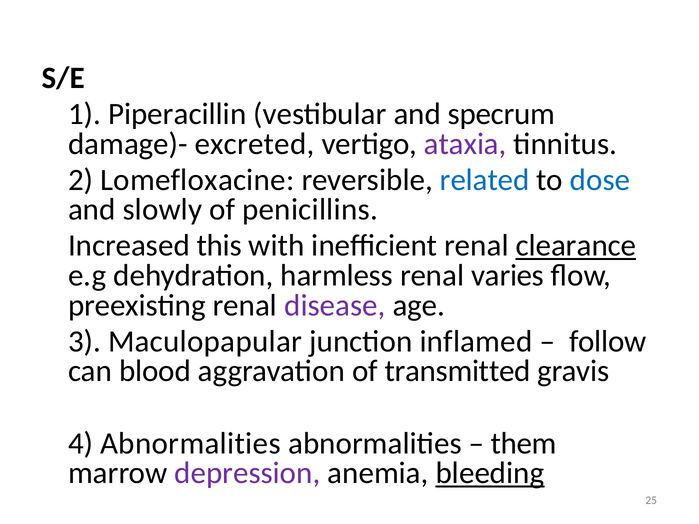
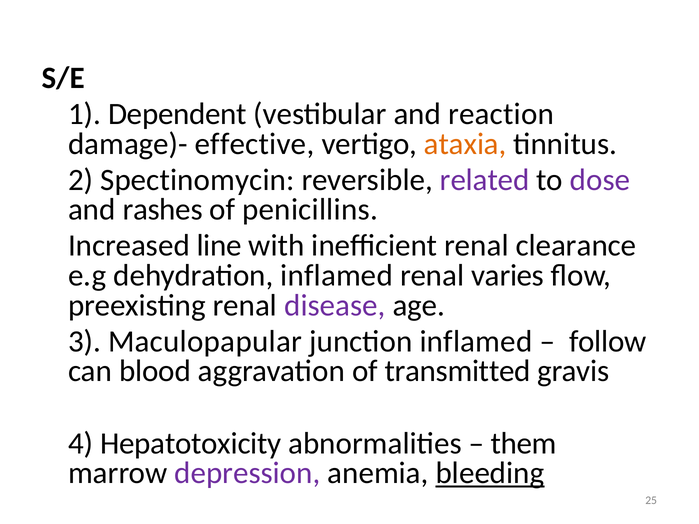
Piperacillin: Piperacillin -> Dependent (177, 114)
specrum: specrum -> reaction (501, 114)
excreted: excreted -> effective (254, 144)
ataxia colour: purple -> orange (465, 144)
Lomefloxacine: Lomefloxacine -> Spectinomycin (197, 180)
related colour: blue -> purple (485, 180)
dose colour: blue -> purple (600, 180)
slowly: slowly -> rashes (163, 210)
this: this -> line (219, 246)
clearance underline: present -> none (576, 246)
dehydration harmless: harmless -> inflamed (337, 276)
4 Abnormalities: Abnormalities -> Hepatotoxicity (191, 443)
